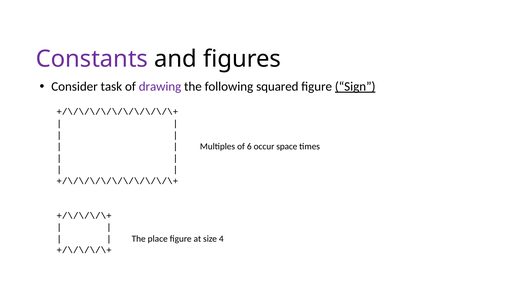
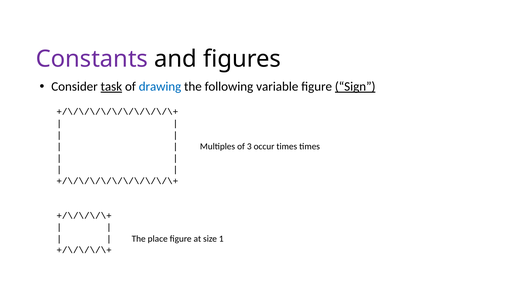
task underline: none -> present (111, 87)
drawing colour: purple -> blue (160, 87)
squared: squared -> variable (277, 87)
6: 6 -> 3 (249, 147)
occur space: space -> times (287, 147)
4: 4 -> 1 (221, 239)
